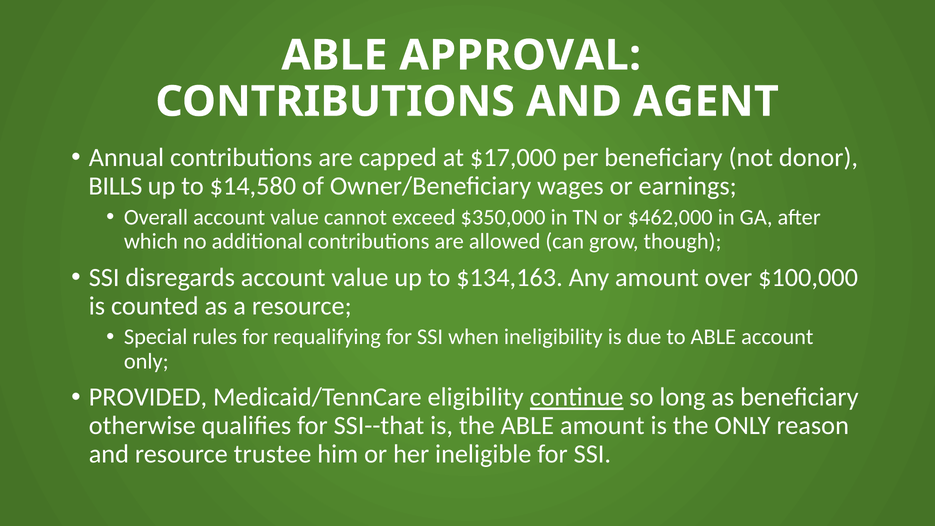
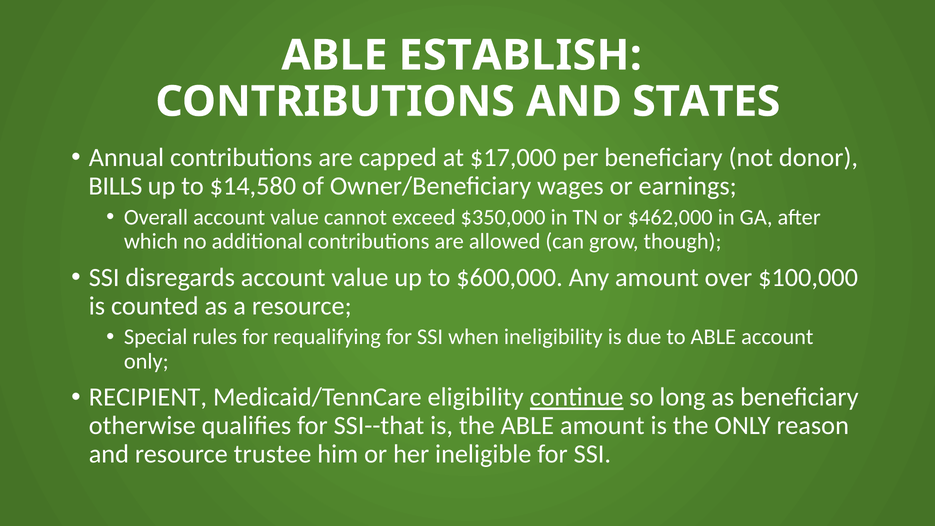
APPROVAL: APPROVAL -> ESTABLISH (520, 55)
AGENT: AGENT -> STATES (706, 102)
$134,163: $134,163 -> $600,000 (510, 277)
PROVIDED: PROVIDED -> RECIPIENT (148, 397)
